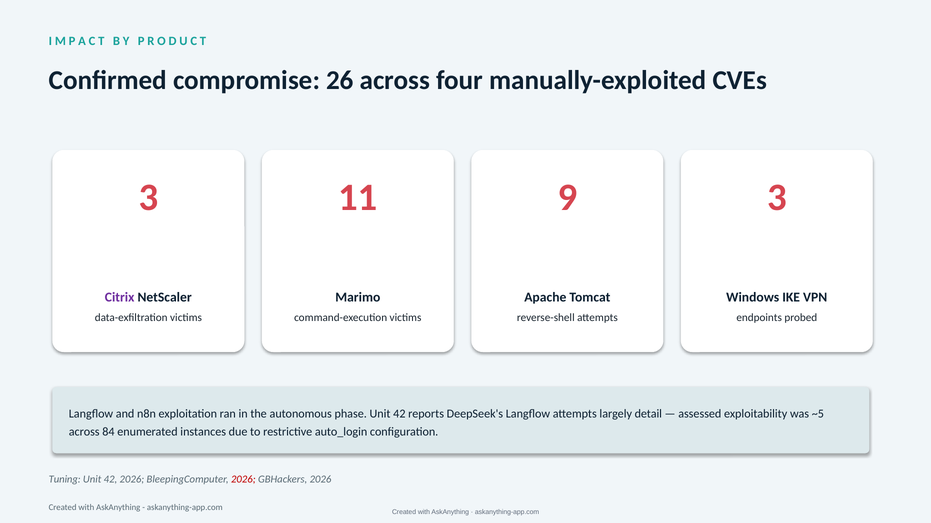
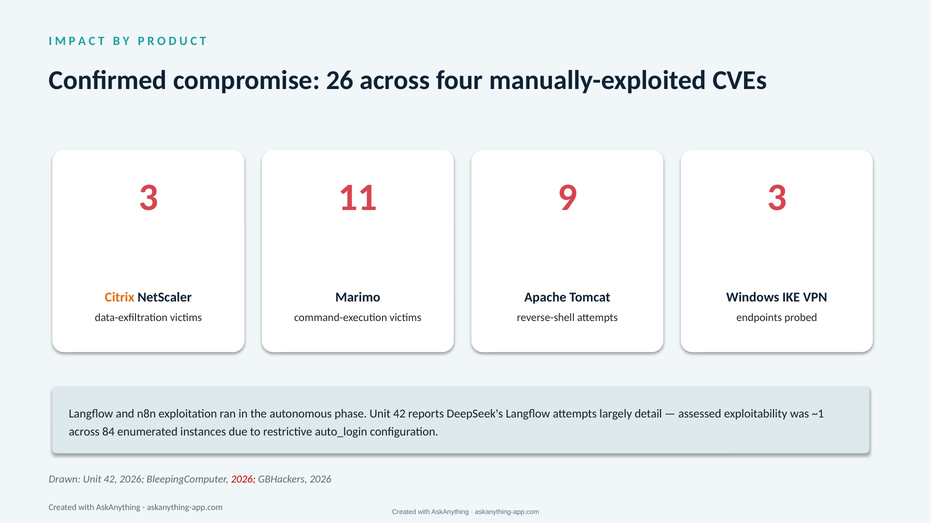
Citrix colour: purple -> orange (120, 298)
~5: ~5 -> ~1 (818, 414)
Tuning: Tuning -> Drawn (65, 480)
